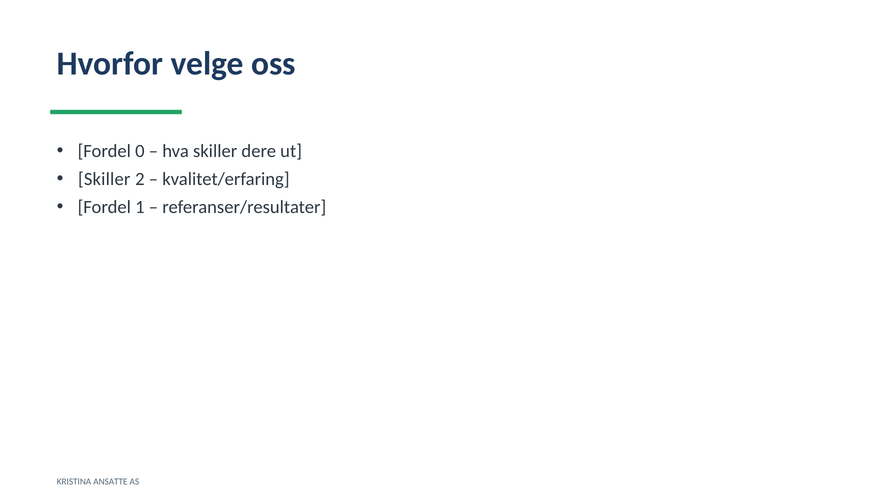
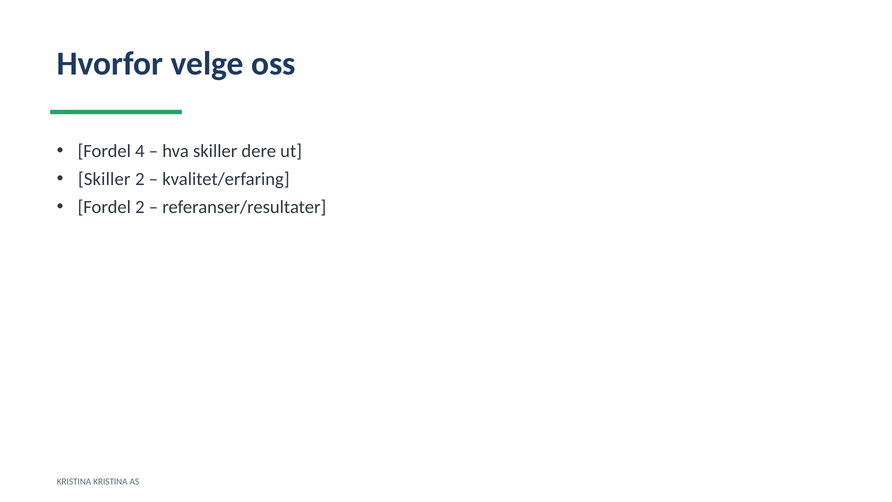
0: 0 -> 4 (140, 151)
Fordel 1: 1 -> 2 (140, 207)
KRISTINA ANSATTE: ANSATTE -> KRISTINA (110, 481)
